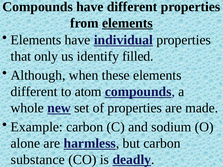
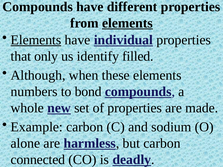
Elements underline: none -> present (36, 40)
different: different -> numbers (34, 92)
atom: atom -> bond (88, 92)
substance: substance -> connected (38, 160)
